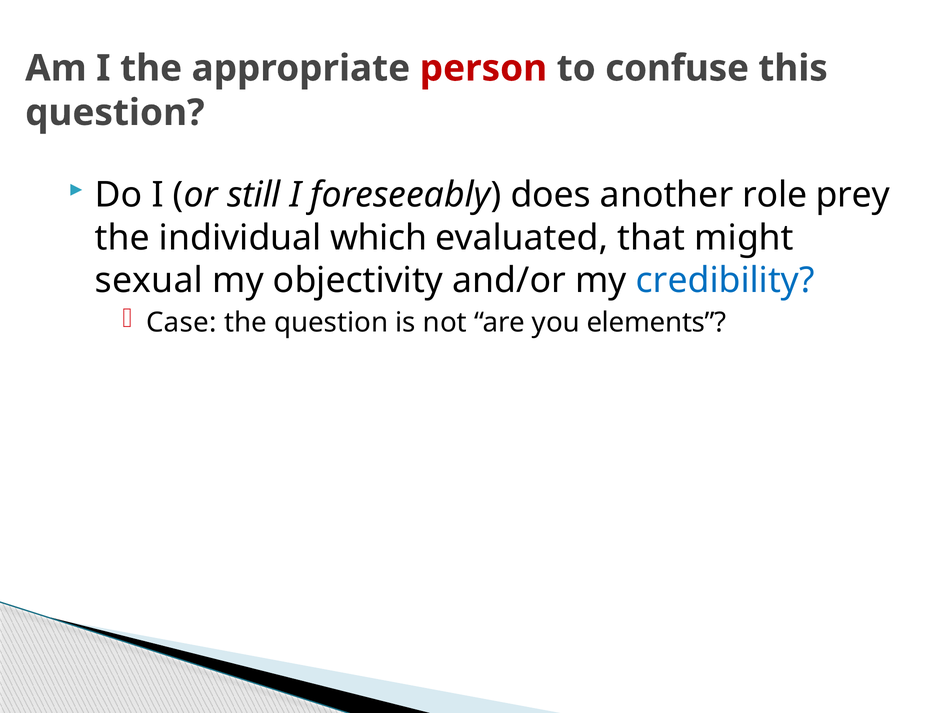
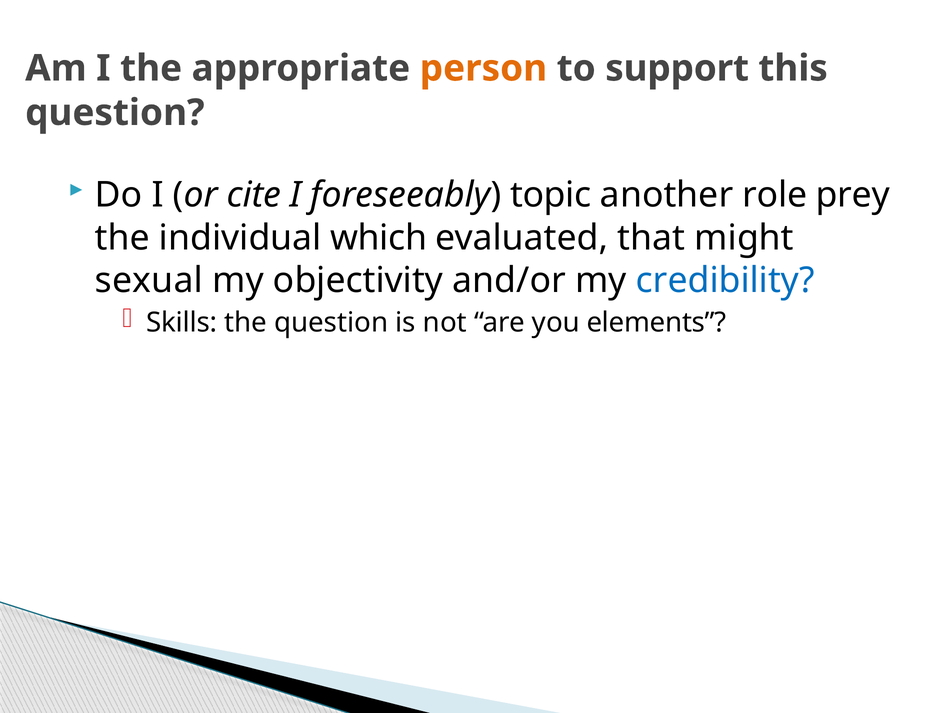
person colour: red -> orange (483, 68)
confuse: confuse -> support (677, 68)
still: still -> cite (254, 195)
does: does -> topic (551, 195)
Case: Case -> Skills (182, 322)
